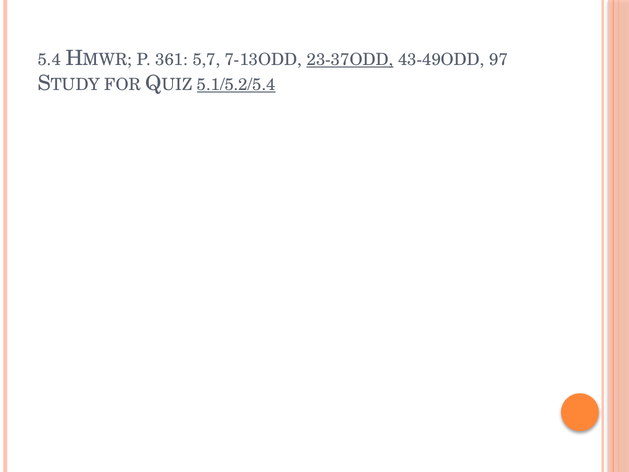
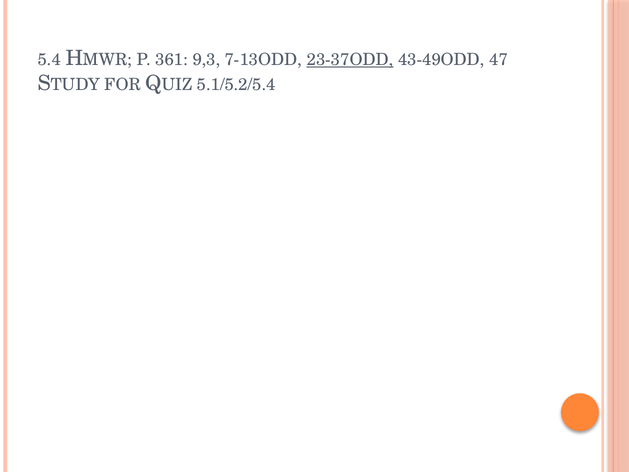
5,7: 5,7 -> 9,3 (206, 60)
97: 97 -> 47 (499, 60)
5.1/5.2/5.4 underline: present -> none (236, 85)
